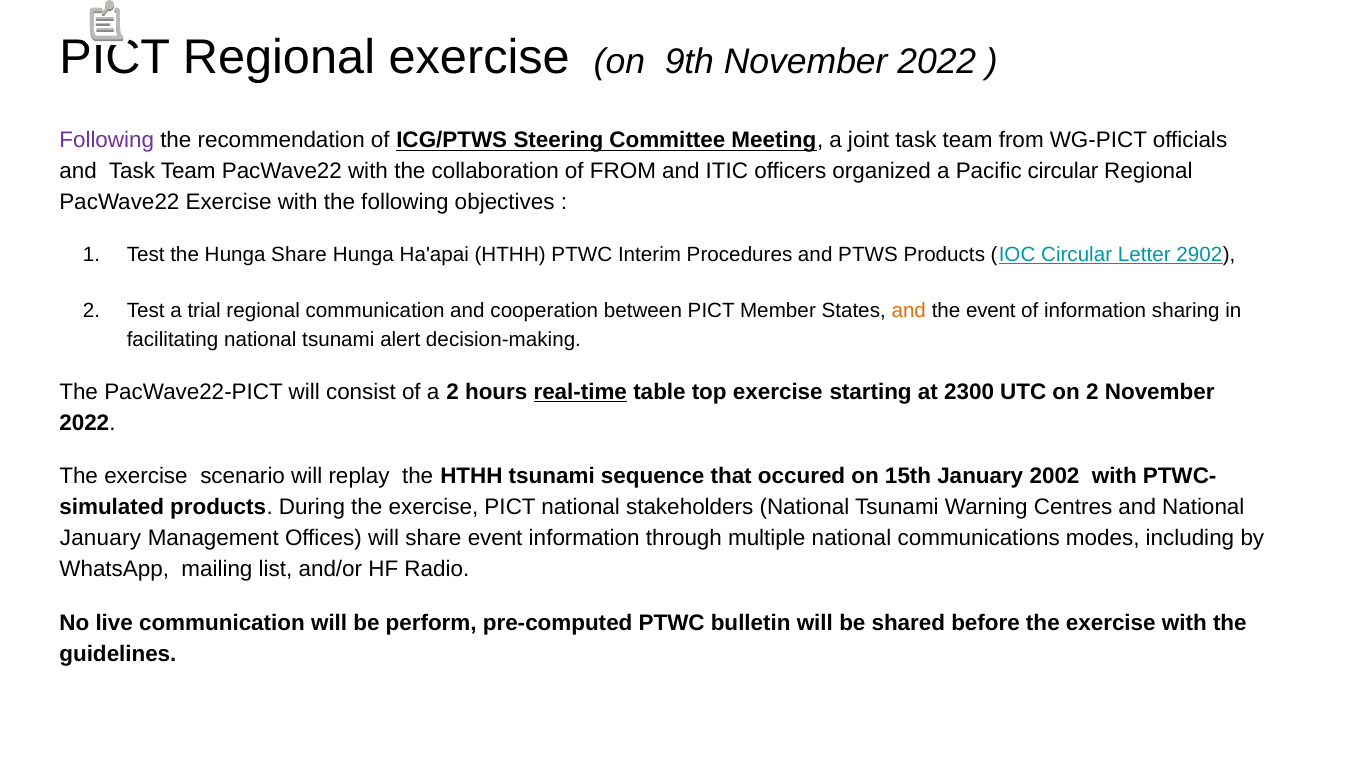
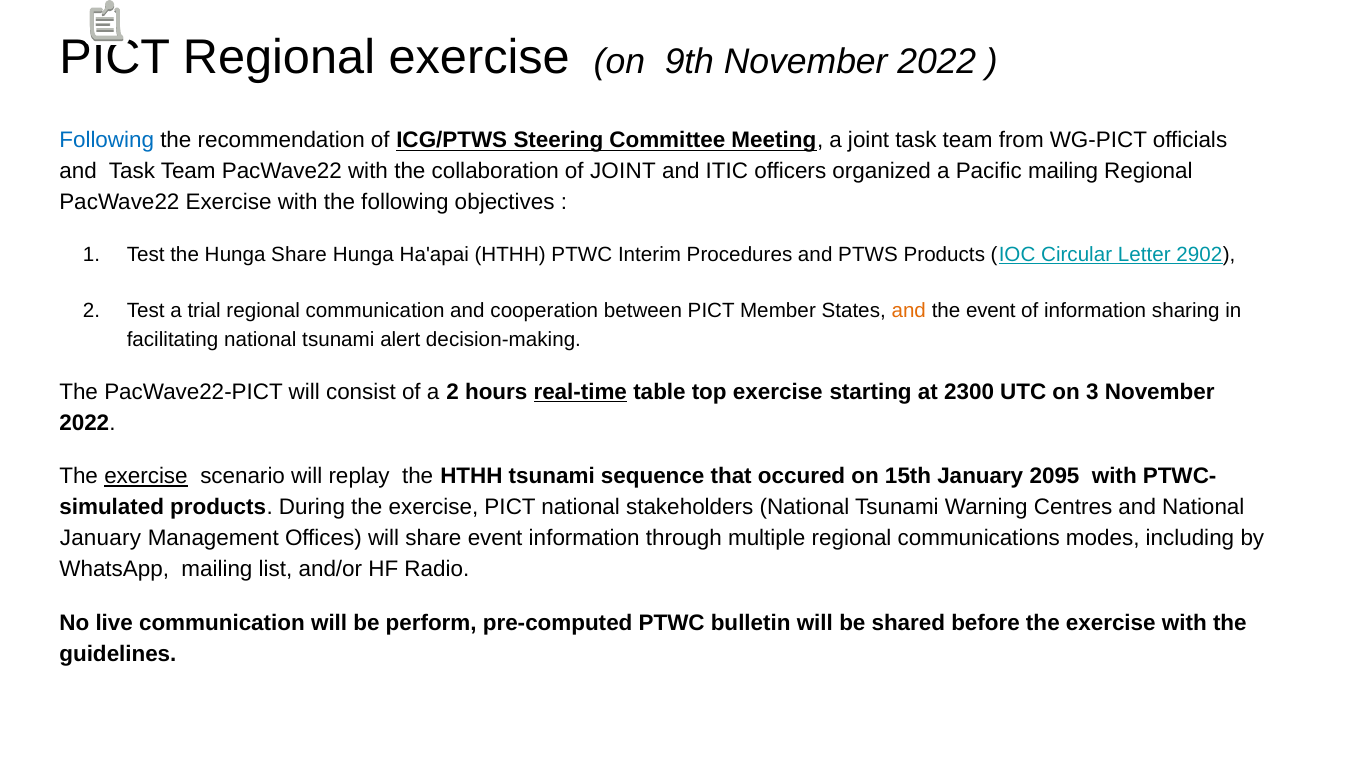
Following colour: purple -> blue (107, 141)
of FROM: FROM -> JOINT (623, 172)
Pacific circular: circular -> mailing (1063, 172)
on 2: 2 -> 3 (1092, 392)
exercise underline: none -> present (146, 476)
2002: 2002 -> 2095 (1055, 476)
multiple national: national -> regional (852, 538)
